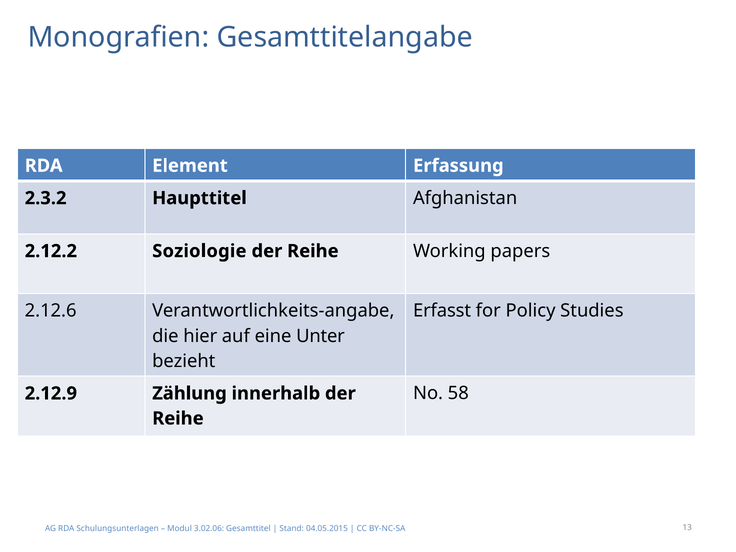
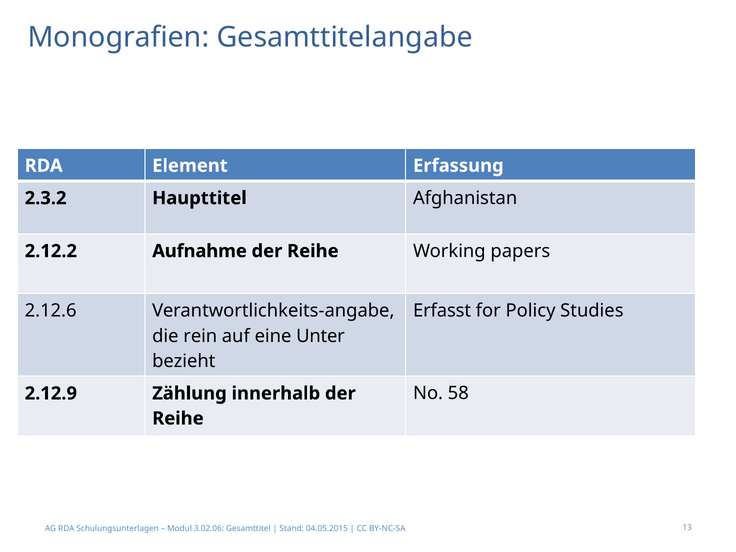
Soziologie: Soziologie -> Aufnahme (200, 251)
hier: hier -> rein (200, 336)
